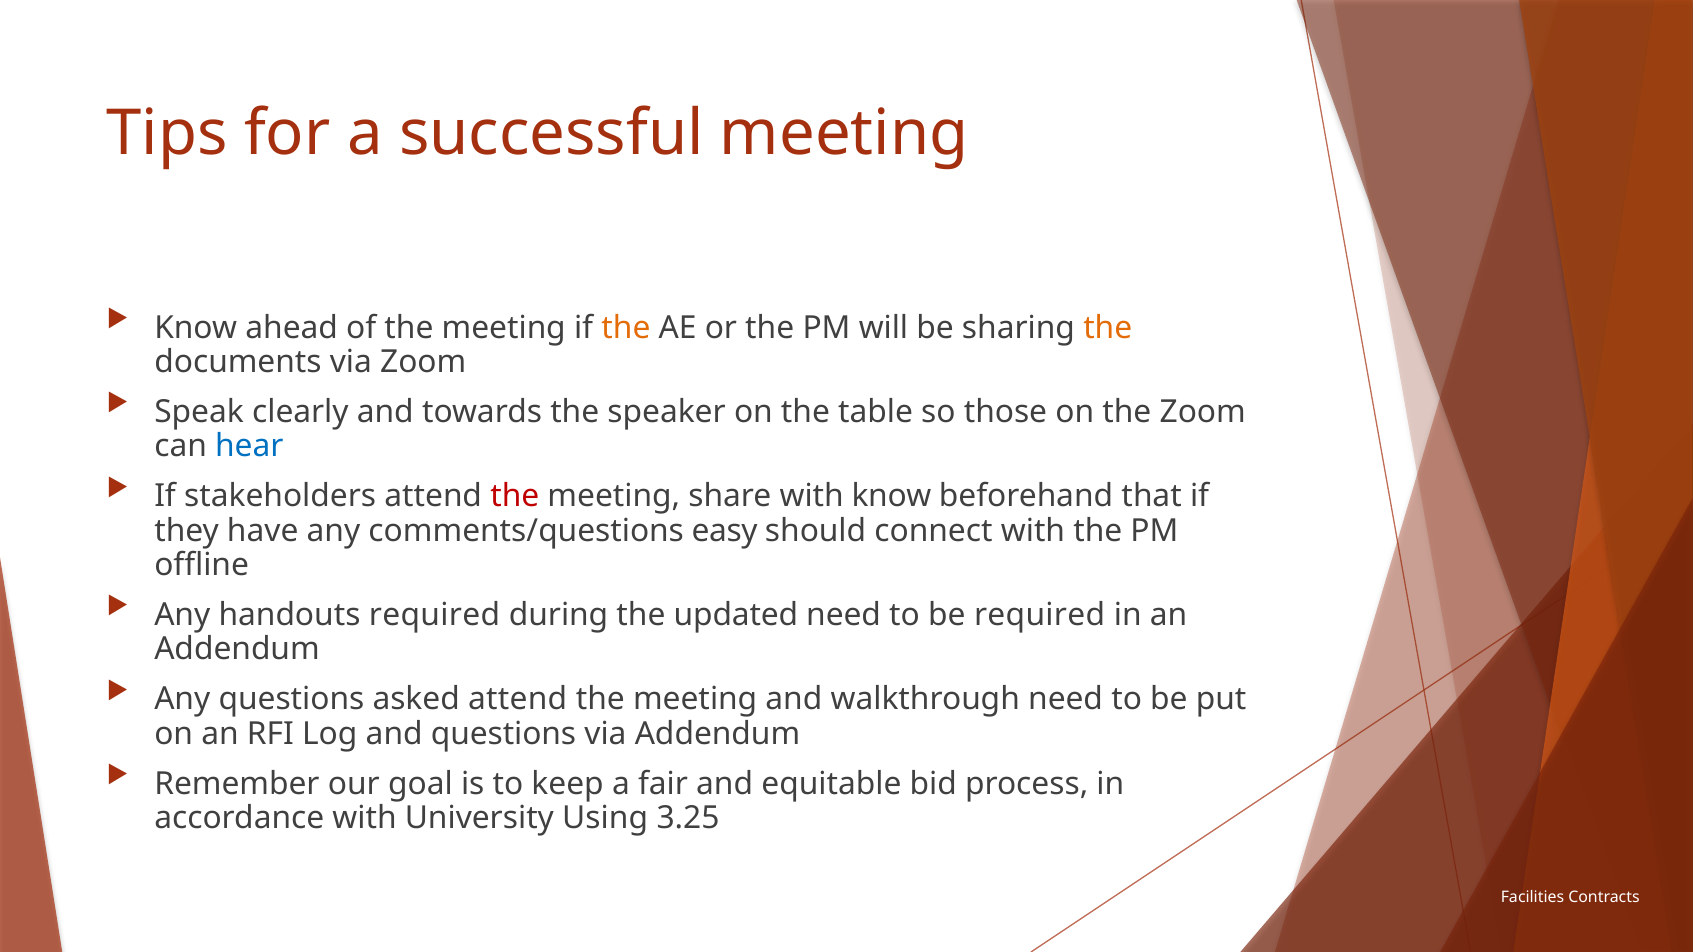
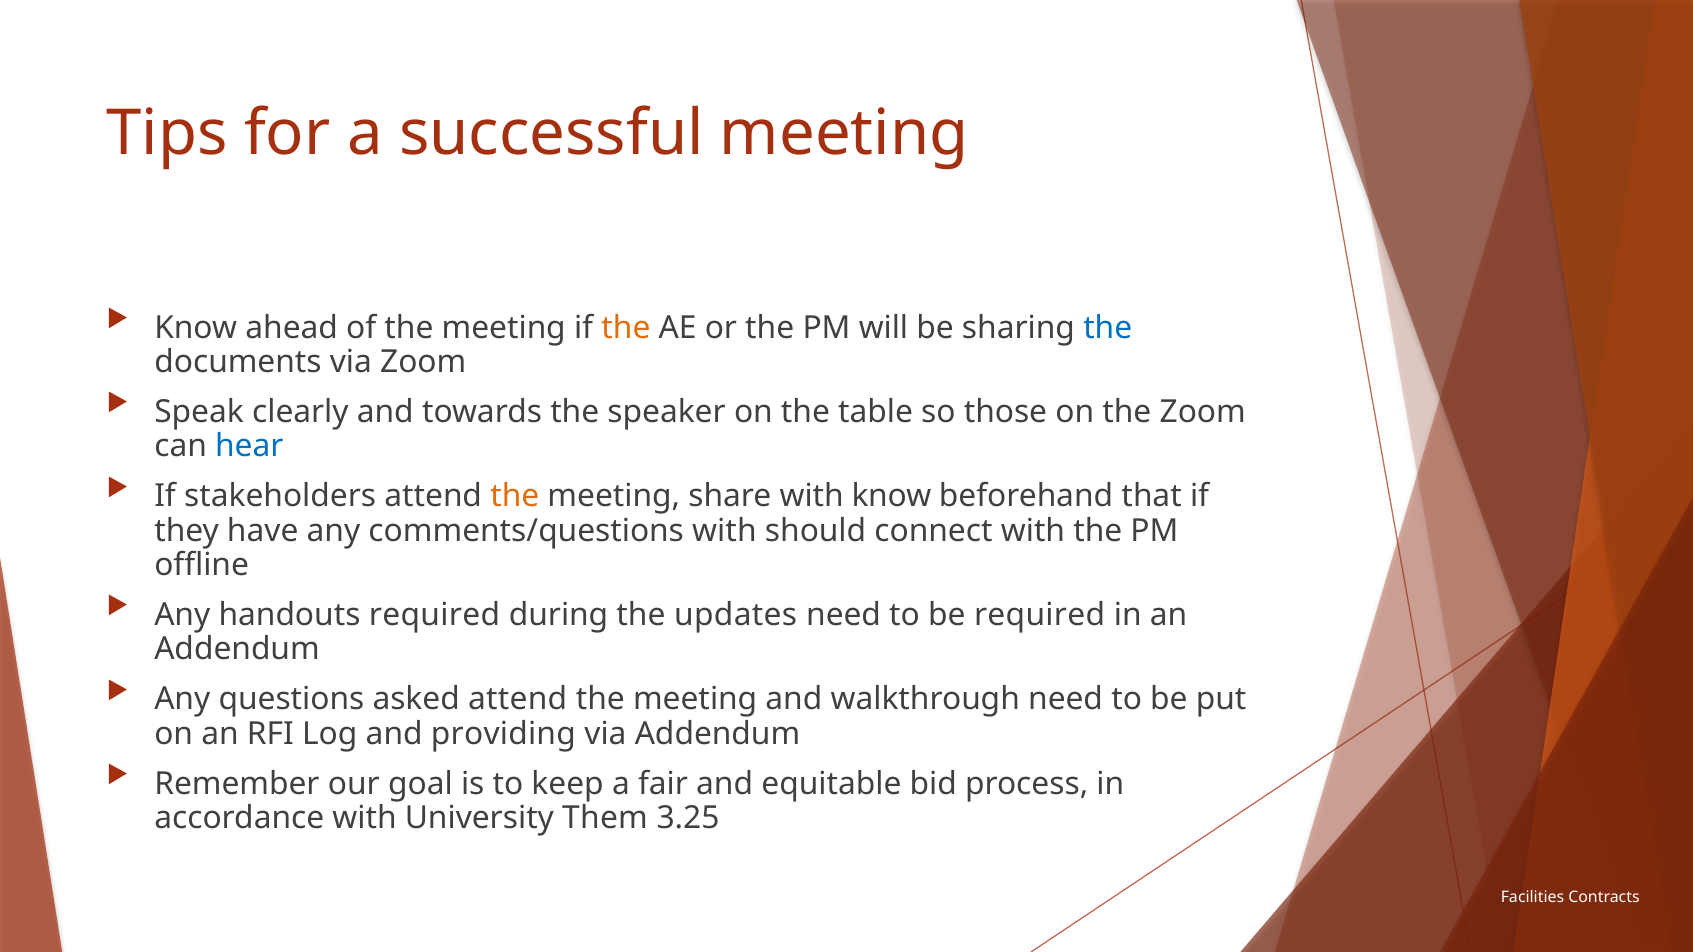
the colour: orange -> blue (1108, 328)
the colour: red -> orange (515, 497)
comments/questions easy: easy -> with (724, 531)
updated: updated -> updates (736, 615)
and questions: questions -> providing (503, 734)
Using: Using -> Them (605, 818)
